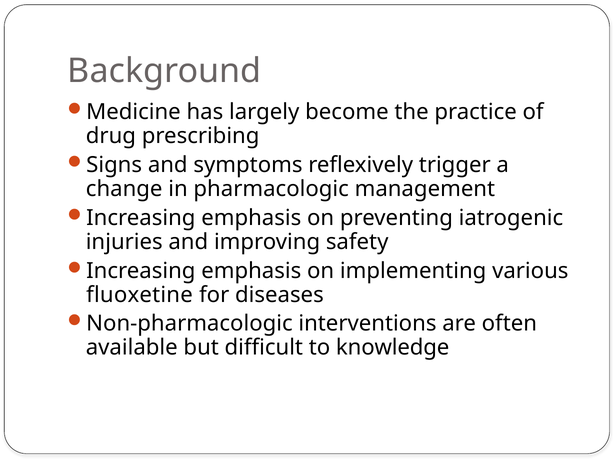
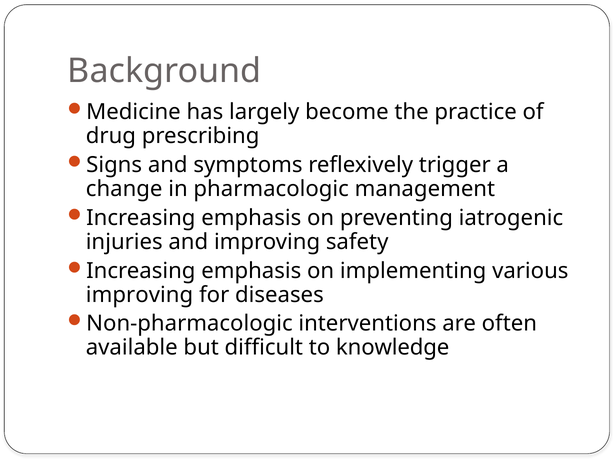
fluoxetine: fluoxetine -> improving (140, 295)
